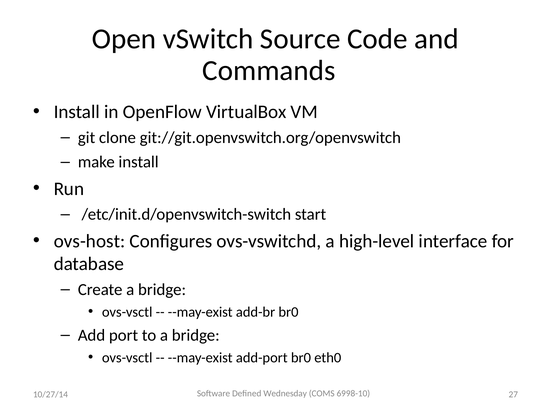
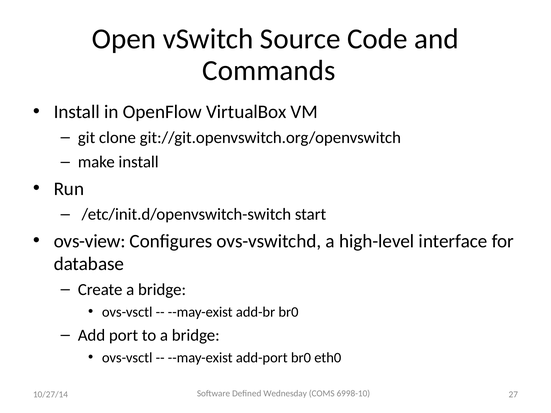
ovs-host: ovs-host -> ovs-view (90, 241)
